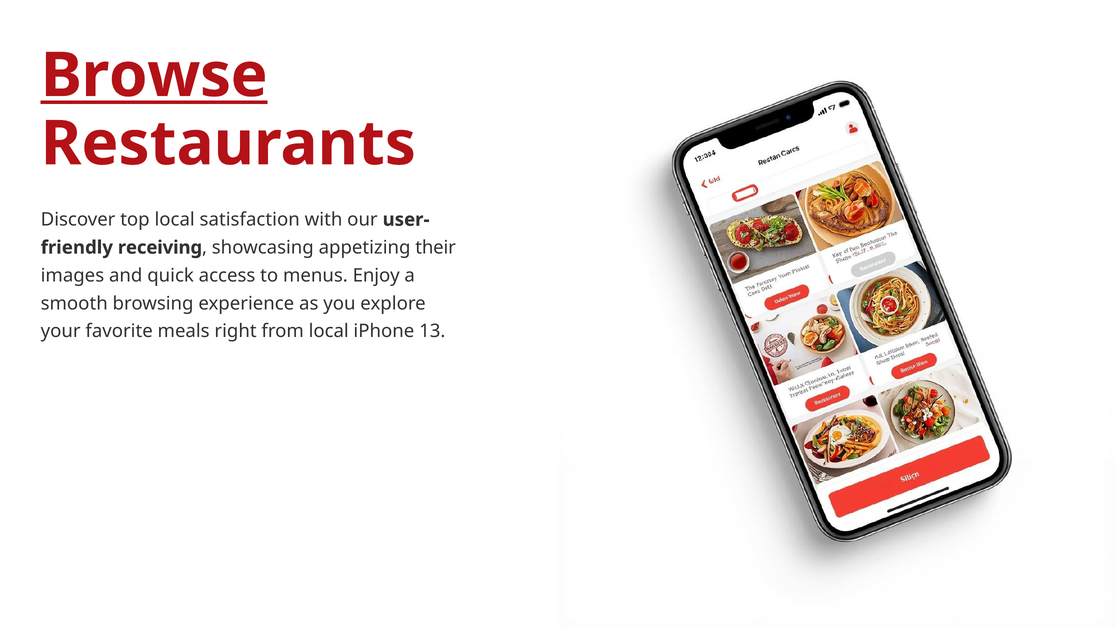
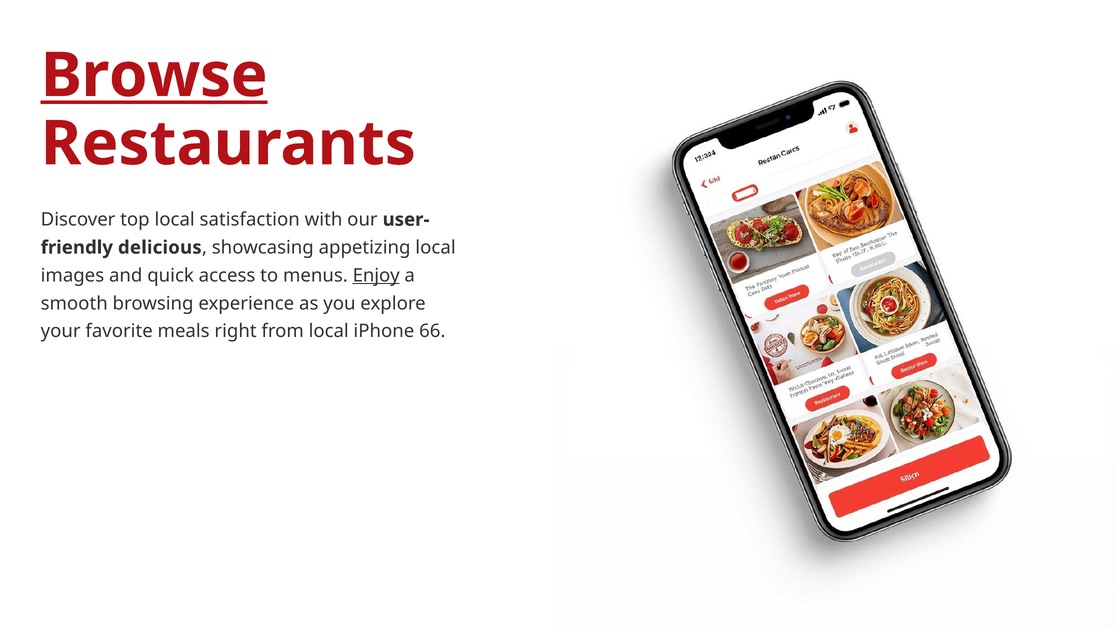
receiving: receiving -> delicious (160, 248)
appetizing their: their -> local (436, 248)
Enjoy underline: none -> present (376, 276)
13: 13 -> 66 (432, 331)
